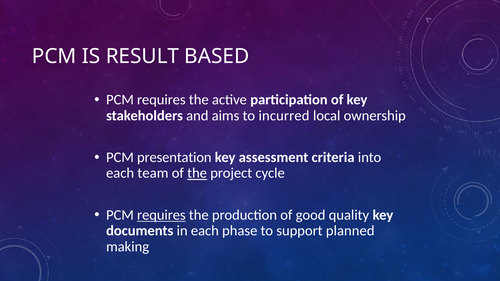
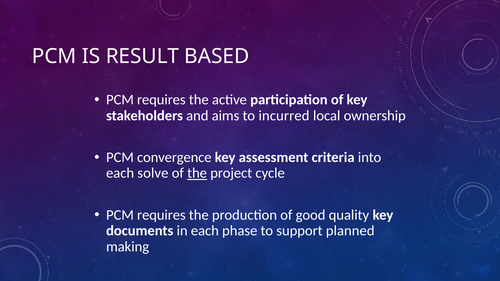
presentation: presentation -> convergence (174, 158)
team: team -> solve (153, 173)
requires underline: present -> none (161, 215)
